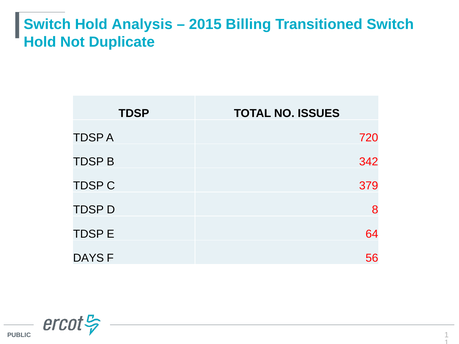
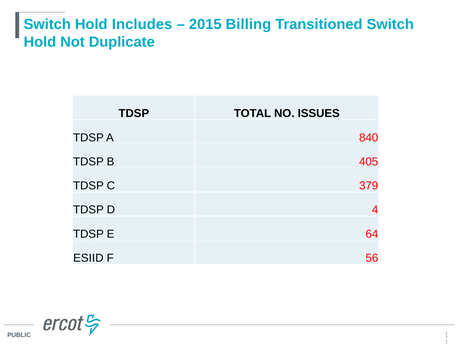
Analysis: Analysis -> Includes (142, 24)
720: 720 -> 840 (369, 138)
342: 342 -> 405 (369, 162)
8: 8 -> 4 (375, 210)
DAYS: DAYS -> ESIID (88, 258)
